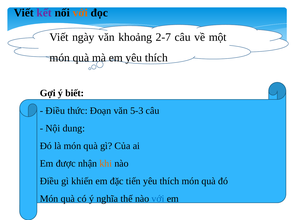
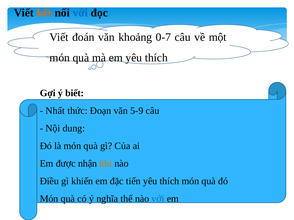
kết colour: purple -> orange (44, 13)
với colour: orange -> blue (80, 13)
ngày: ngày -> đoán (83, 37)
2-7: 2-7 -> 0-7 (163, 37)
Điều: Điều -> Nhất (55, 111)
5-3: 5-3 -> 5-9 (137, 111)
